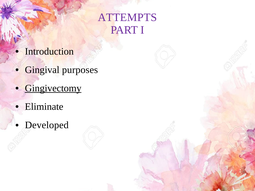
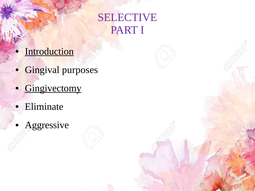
ATTEMPTS: ATTEMPTS -> SELECTIVE (128, 17)
Introduction underline: none -> present (49, 51)
Developed: Developed -> Aggressive (47, 125)
